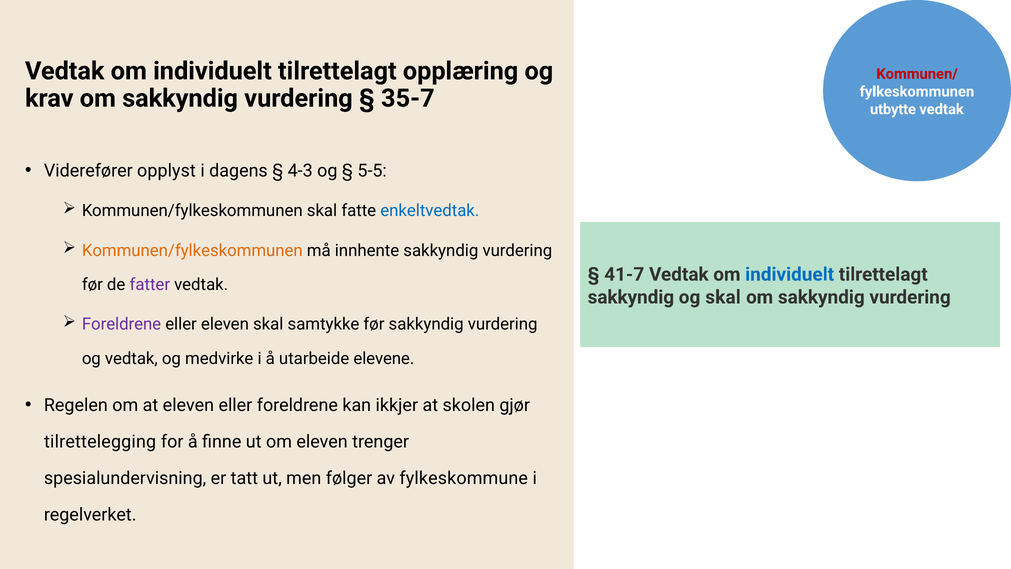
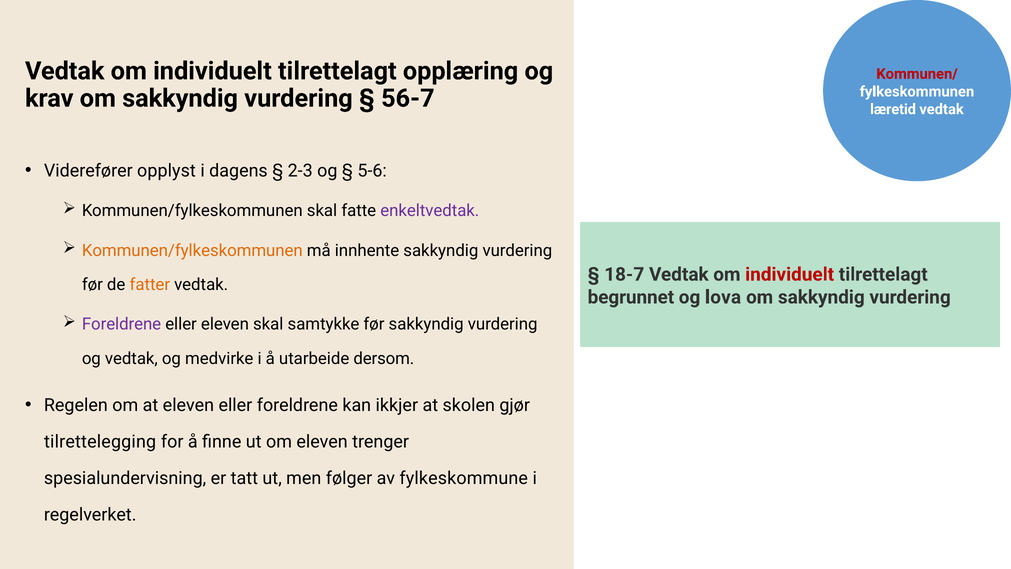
35-7: 35-7 -> 56-7 (408, 98)
utbytte: utbytte -> læretid (893, 109)
4-3: 4-3 -> 2-3 (300, 171)
5-5: 5-5 -> 5-6 (372, 171)
enkeltvedtak colour: blue -> purple (430, 211)
41-7: 41-7 -> 18-7 (624, 274)
individuelt colour: blue -> red (790, 274)
fatter colour: purple -> orange (150, 285)
sakkyndig: sakkyndig -> begrunnet (631, 297)
og skal: skal -> lova (723, 297)
elevene: elevene -> dersom (384, 359)
